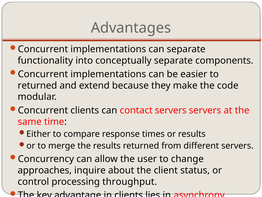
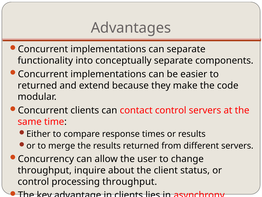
contact servers: servers -> control (171, 110)
approaches: approaches -> throughput (45, 170)
